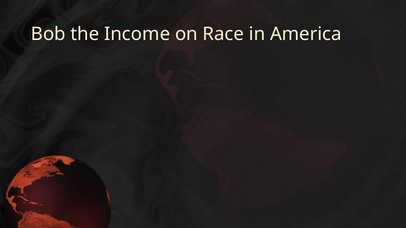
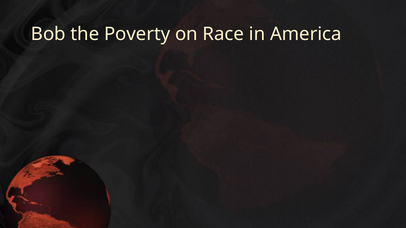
Income: Income -> Poverty (137, 34)
